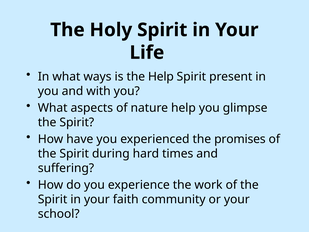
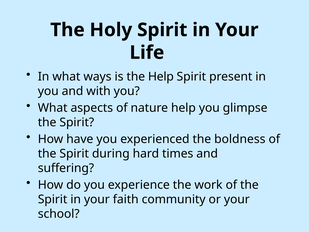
promises: promises -> boldness (240, 139)
